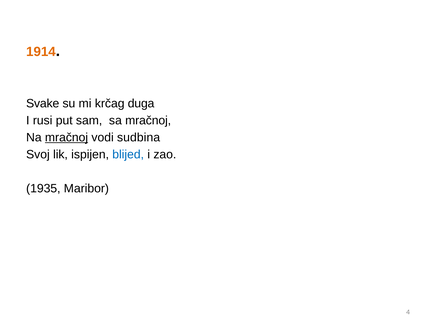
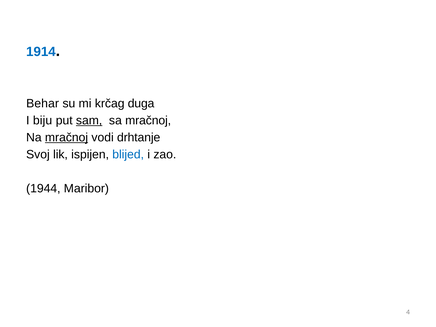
1914 colour: orange -> blue (41, 52)
Svake: Svake -> Behar (43, 104)
rusi: rusi -> biju (43, 121)
sam underline: none -> present (89, 121)
sudbina: sudbina -> drhtanje (139, 138)
1935: 1935 -> 1944 (43, 188)
